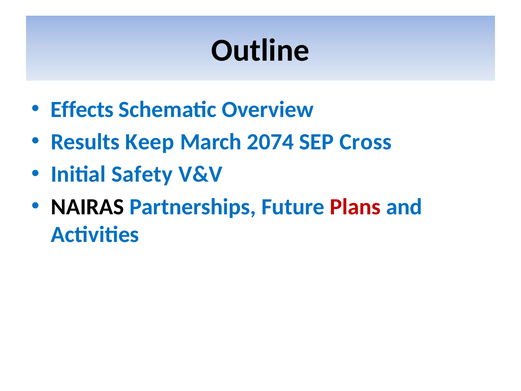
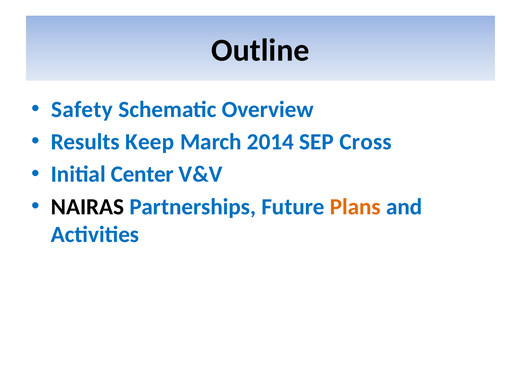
Effects: Effects -> Safety (82, 109)
2074: 2074 -> 2014 (270, 142)
Safety: Safety -> Center (142, 174)
Plans colour: red -> orange (355, 207)
